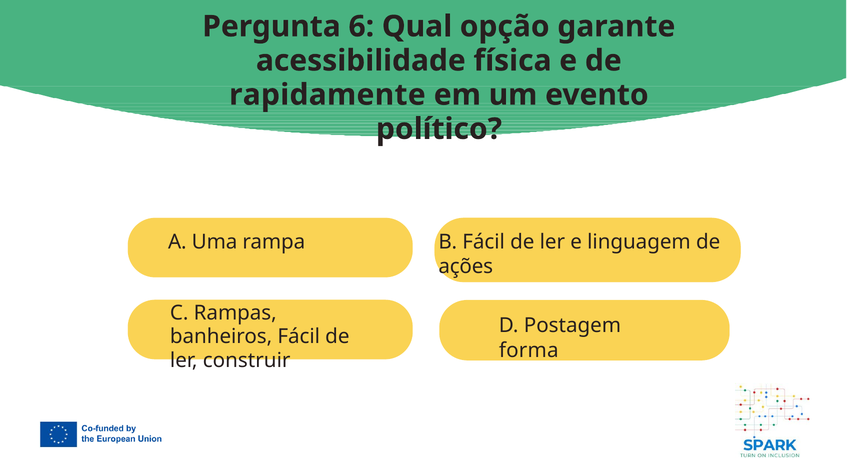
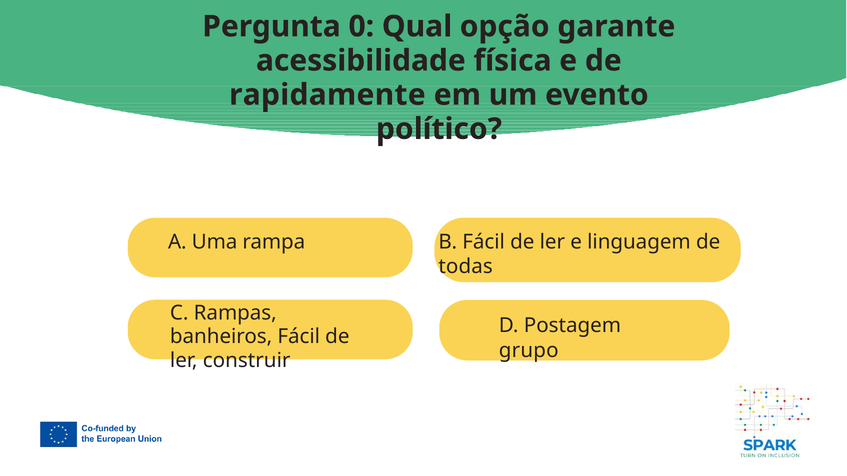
6: 6 -> 0 (361, 26)
ações: ações -> todas (466, 267)
forma: forma -> grupo (529, 351)
